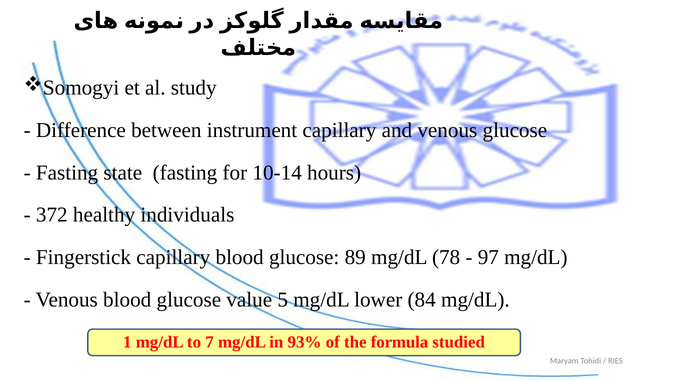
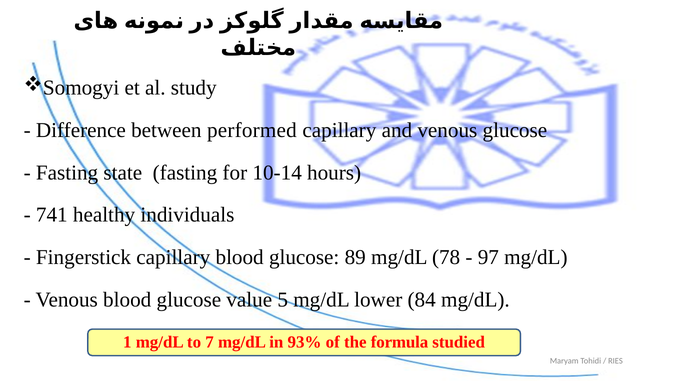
instrument: instrument -> performed (252, 130)
372: 372 -> 741 (52, 215)
